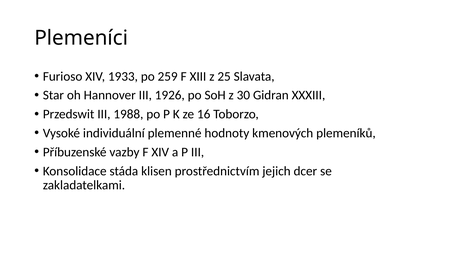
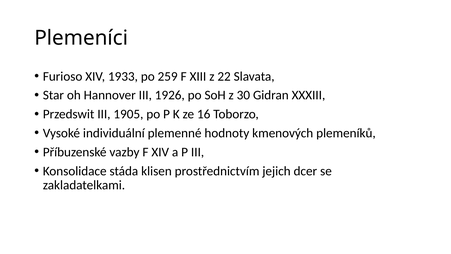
25: 25 -> 22 (224, 76)
1988: 1988 -> 1905 (128, 114)
